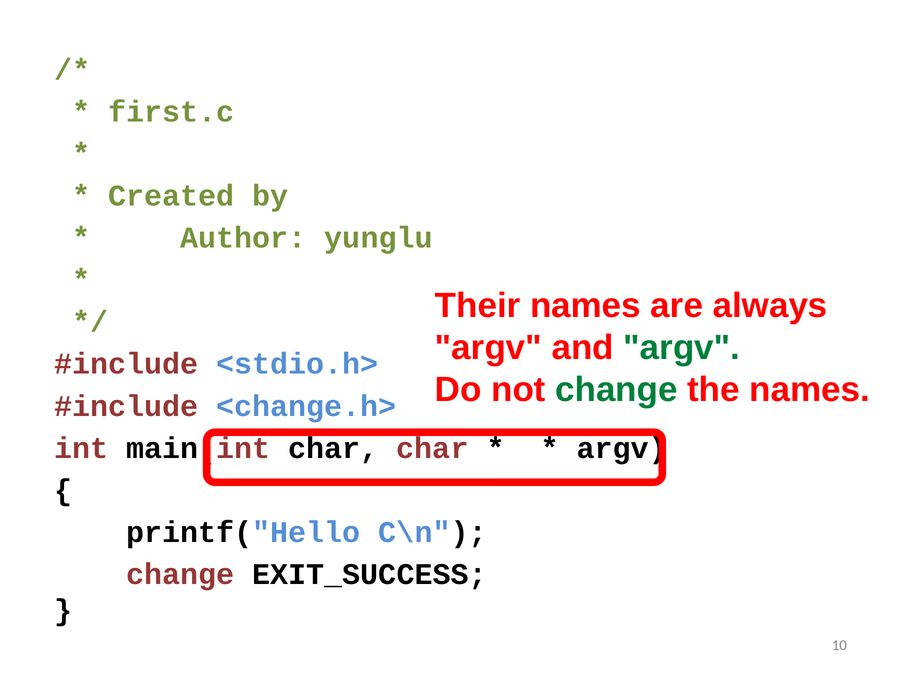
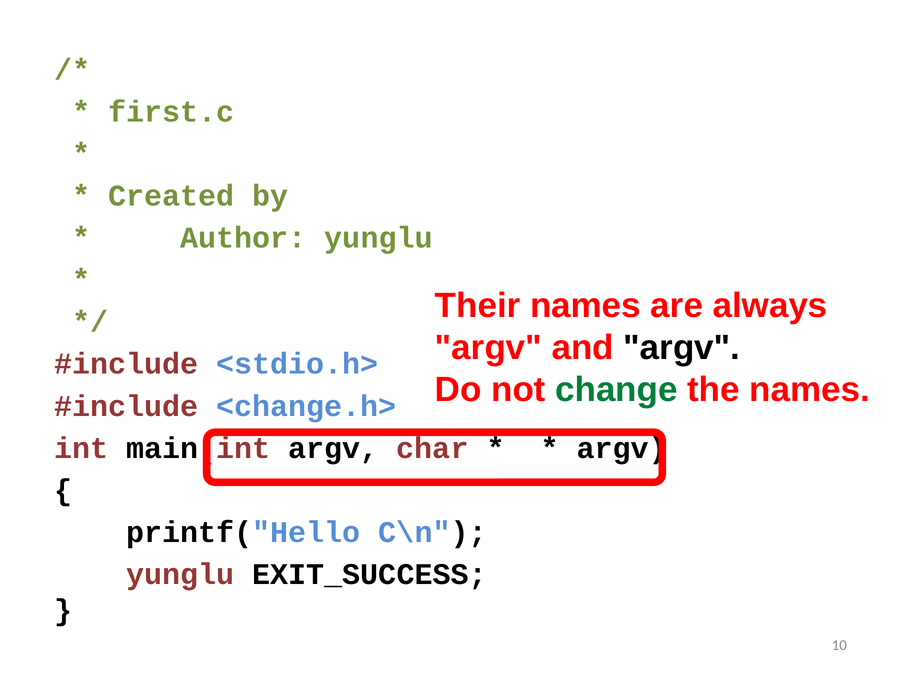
argv colour: green -> black (682, 347)
char: char -> argv (333, 448)
change: change -> yunglu (180, 574)
